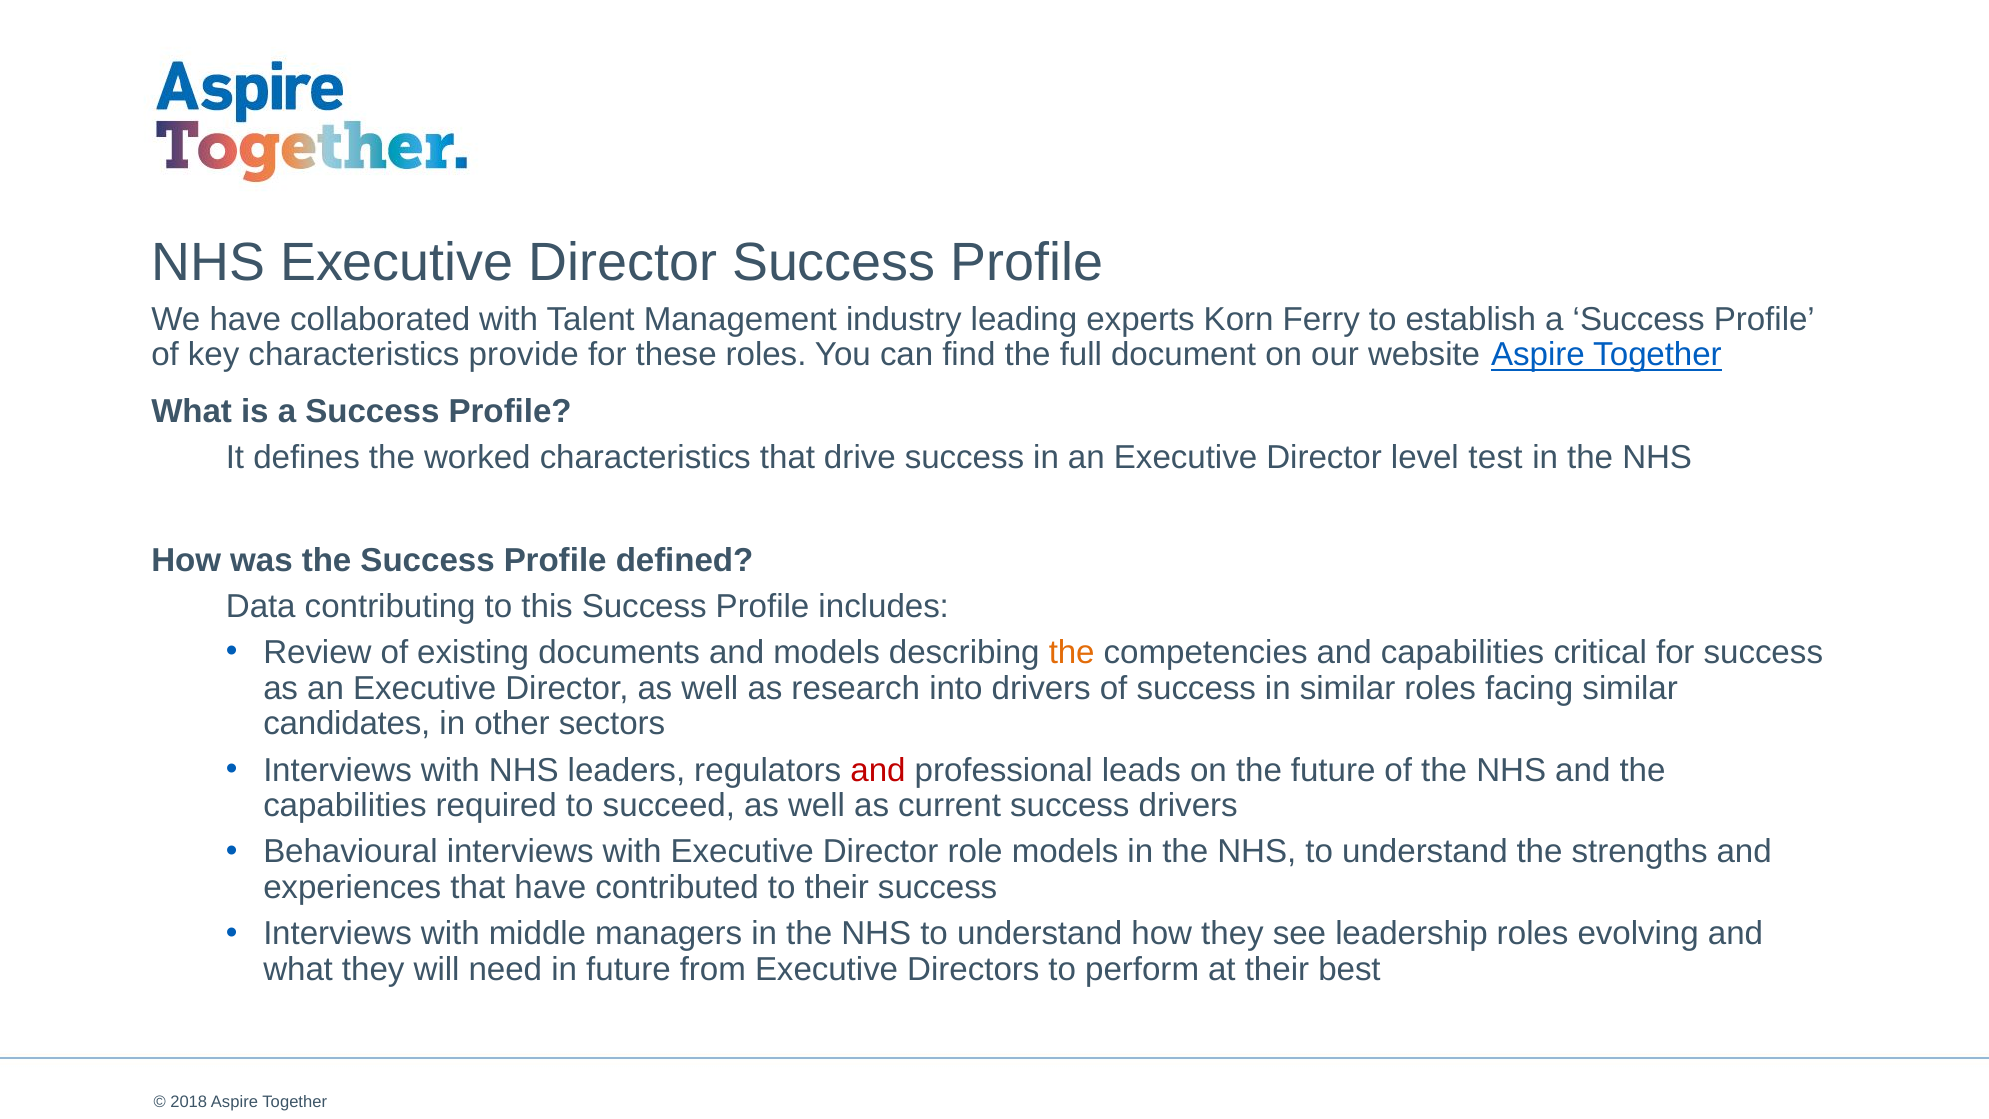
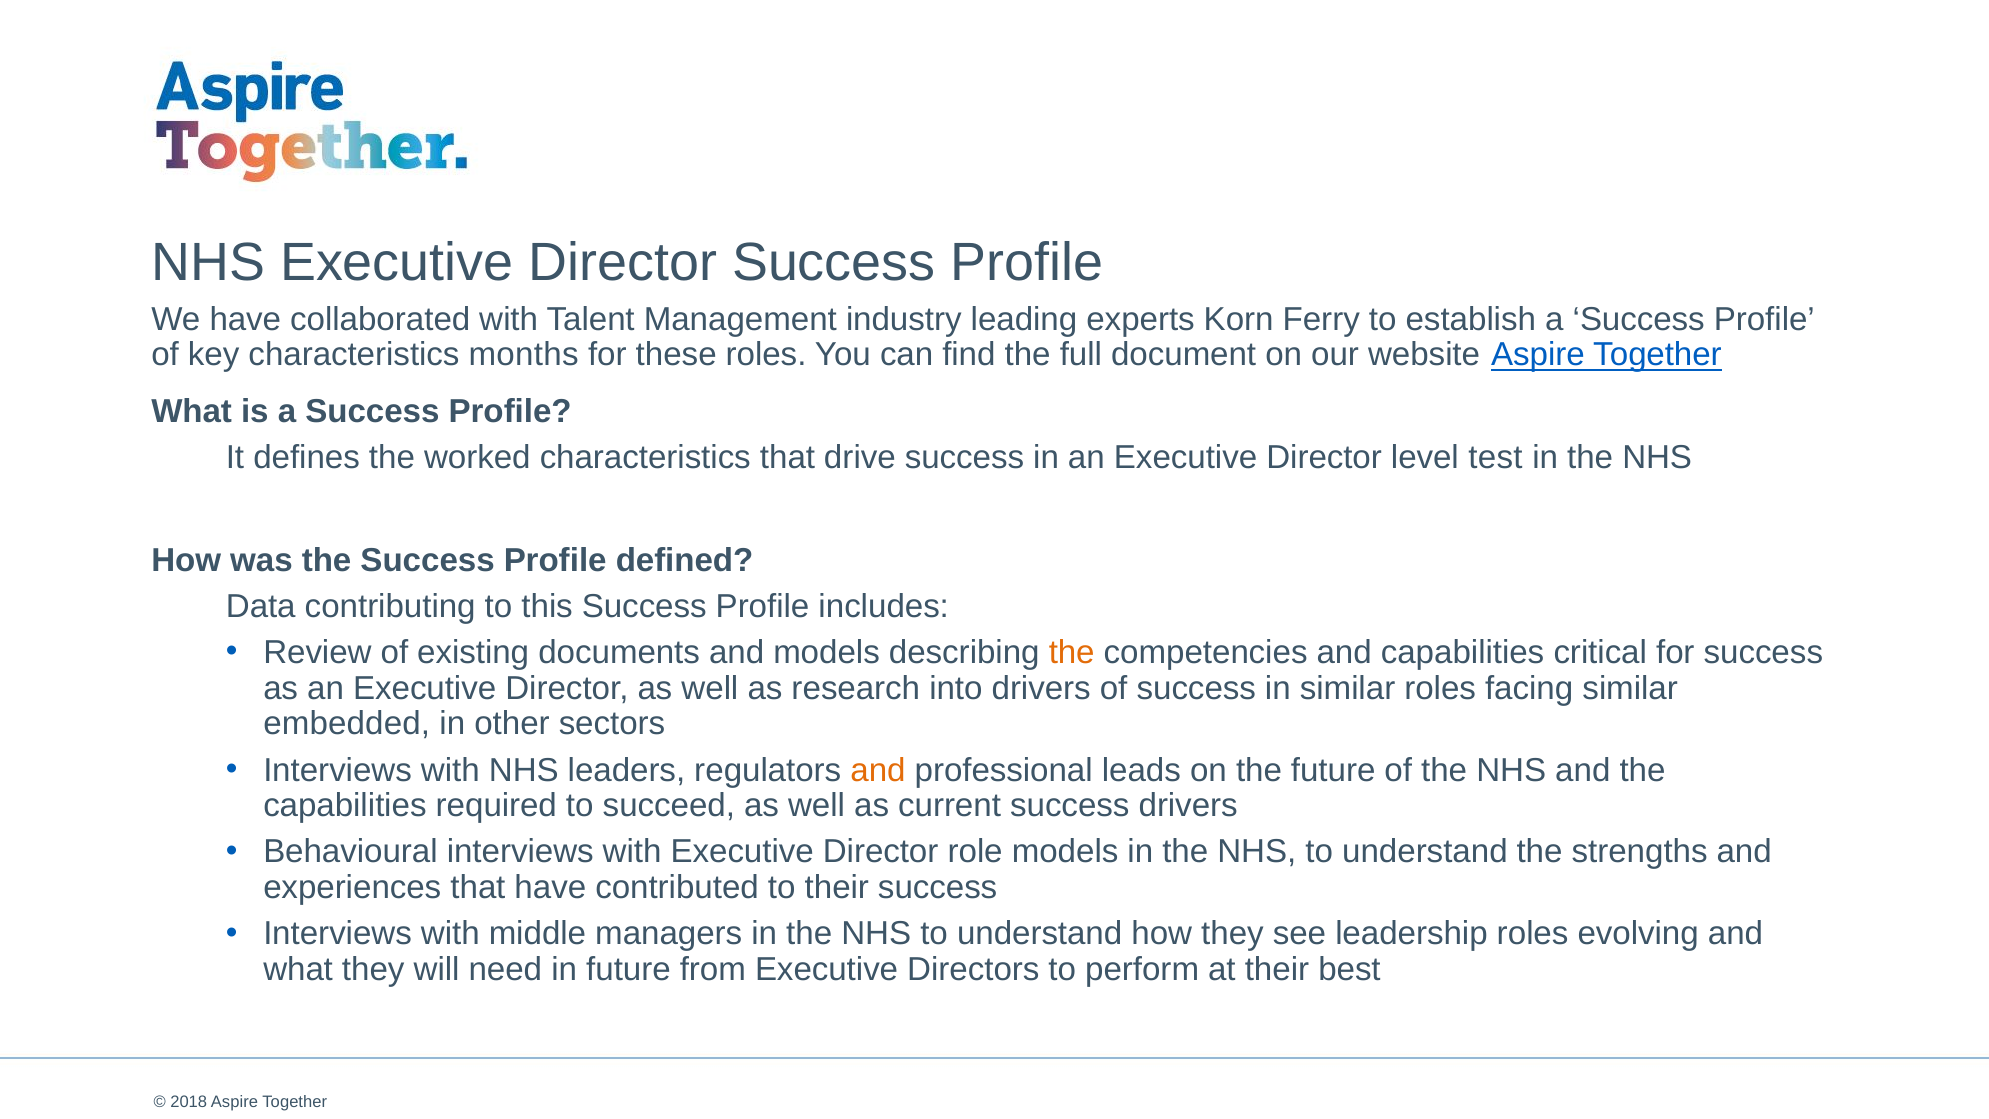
provide: provide -> months (524, 355)
candidates: candidates -> embedded (347, 724)
and colour: red -> orange (878, 770)
